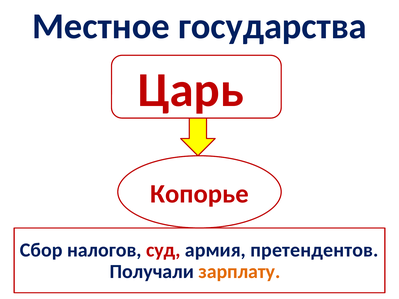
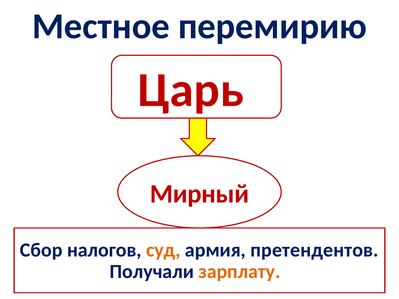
государства: государства -> перемирию (272, 26)
Копорье: Копорье -> Мирный (200, 194)
суд colour: red -> orange (163, 250)
